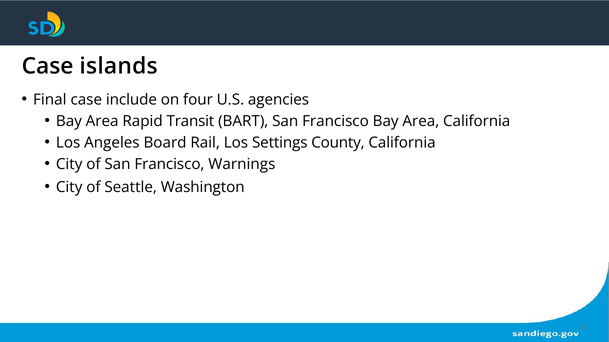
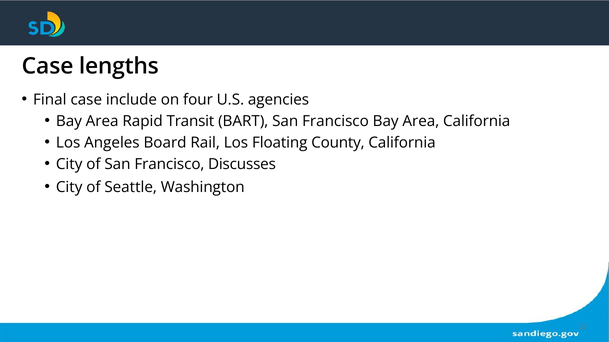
islands: islands -> lengths (119, 66)
Settings: Settings -> Floating (280, 143)
Warnings: Warnings -> Discusses (242, 164)
